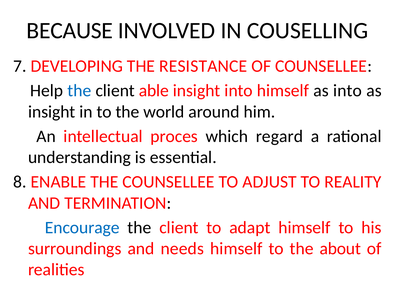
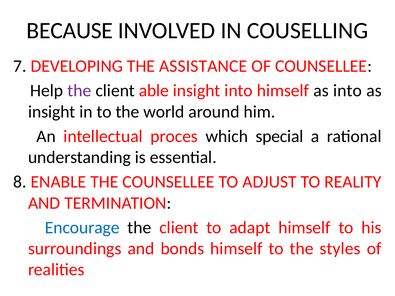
RESISTANCE: RESISTANCE -> ASSISTANCE (203, 66)
the colour: blue -> purple (79, 91)
regard: regard -> special (280, 136)
needs: needs -> bonds (182, 249)
about: about -> styles (340, 249)
